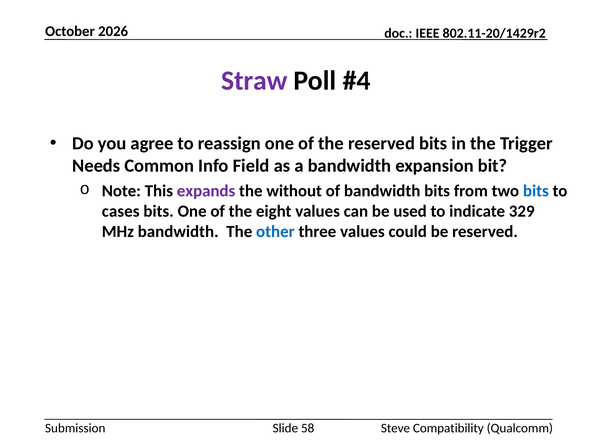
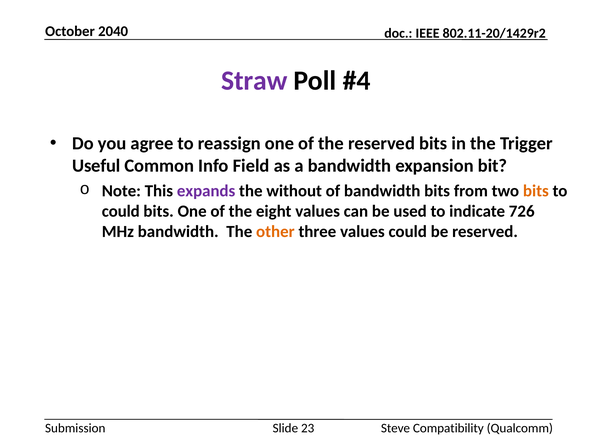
2026: 2026 -> 2040 (113, 31)
Needs: Needs -> Useful (96, 166)
bits colour: blue -> orange (536, 191)
cases: cases -> could (121, 211)
329: 329 -> 726 (522, 211)
other colour: blue -> orange (275, 232)
58: 58 -> 23 (308, 428)
